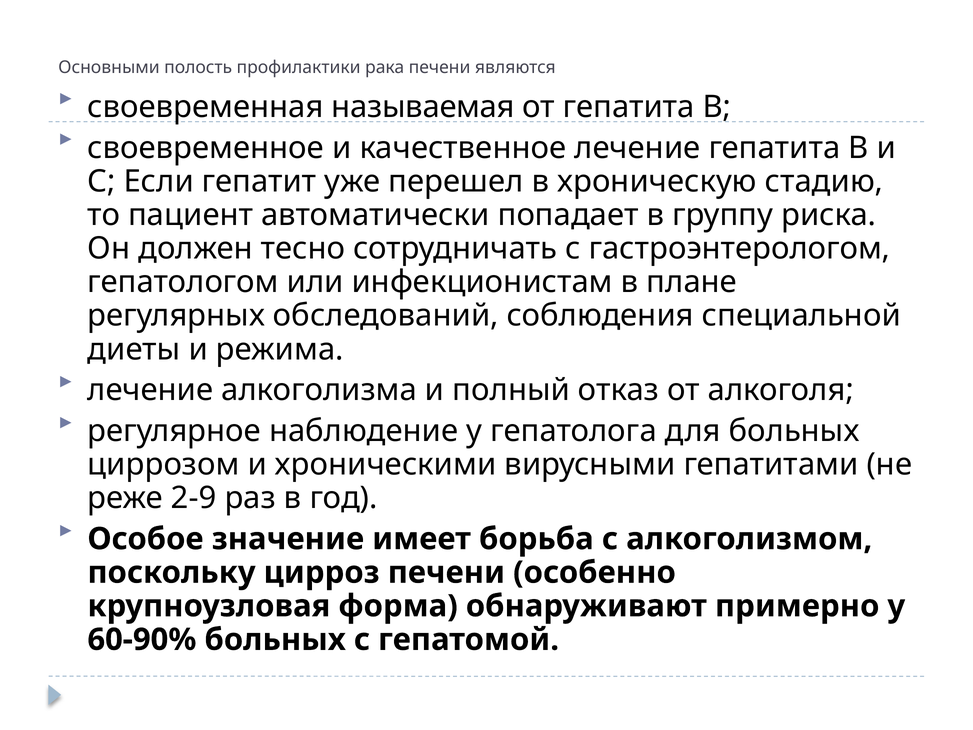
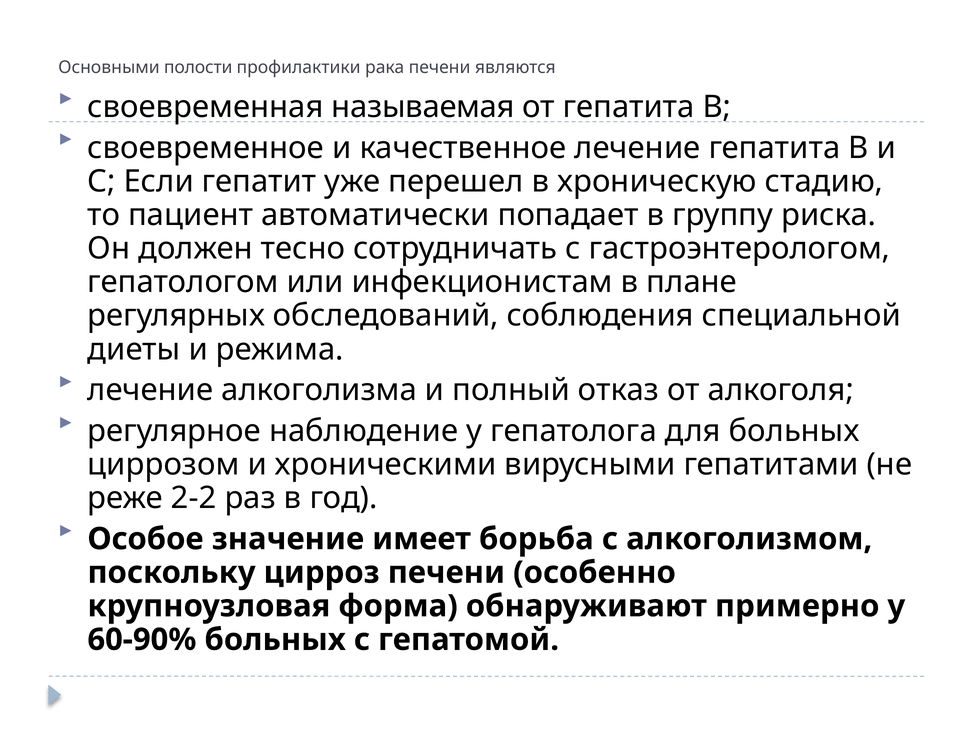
полость: полость -> полости (198, 67)
2-9: 2-9 -> 2-2 (194, 498)
